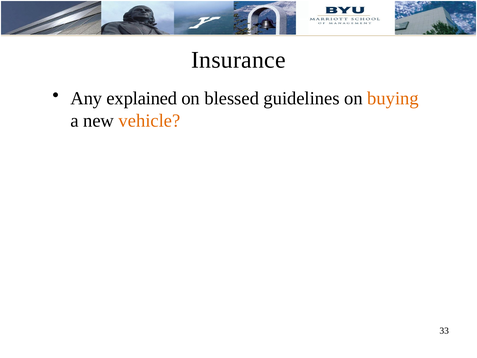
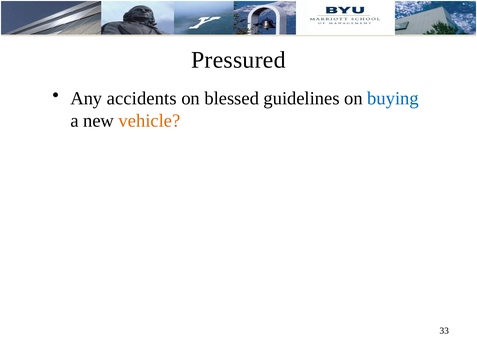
Insurance: Insurance -> Pressured (238, 60)
explained: explained -> accidents (142, 98)
buying colour: orange -> blue (393, 98)
